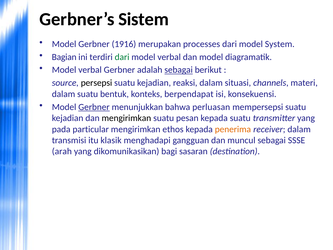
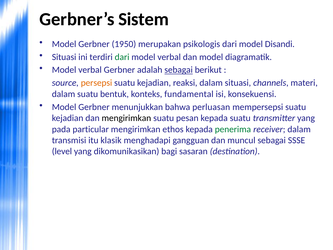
1916: 1916 -> 1950 (124, 44)
processes: processes -> psikologis (202, 44)
System: System -> Disandi (280, 44)
Bagian: Bagian -> Situasi (64, 57)
persepsi colour: black -> orange (97, 83)
berpendapat: berpendapat -> fundamental (189, 94)
Gerbner underline: present -> none (94, 107)
penerima colour: orange -> green (233, 129)
arah: arah -> level (62, 151)
